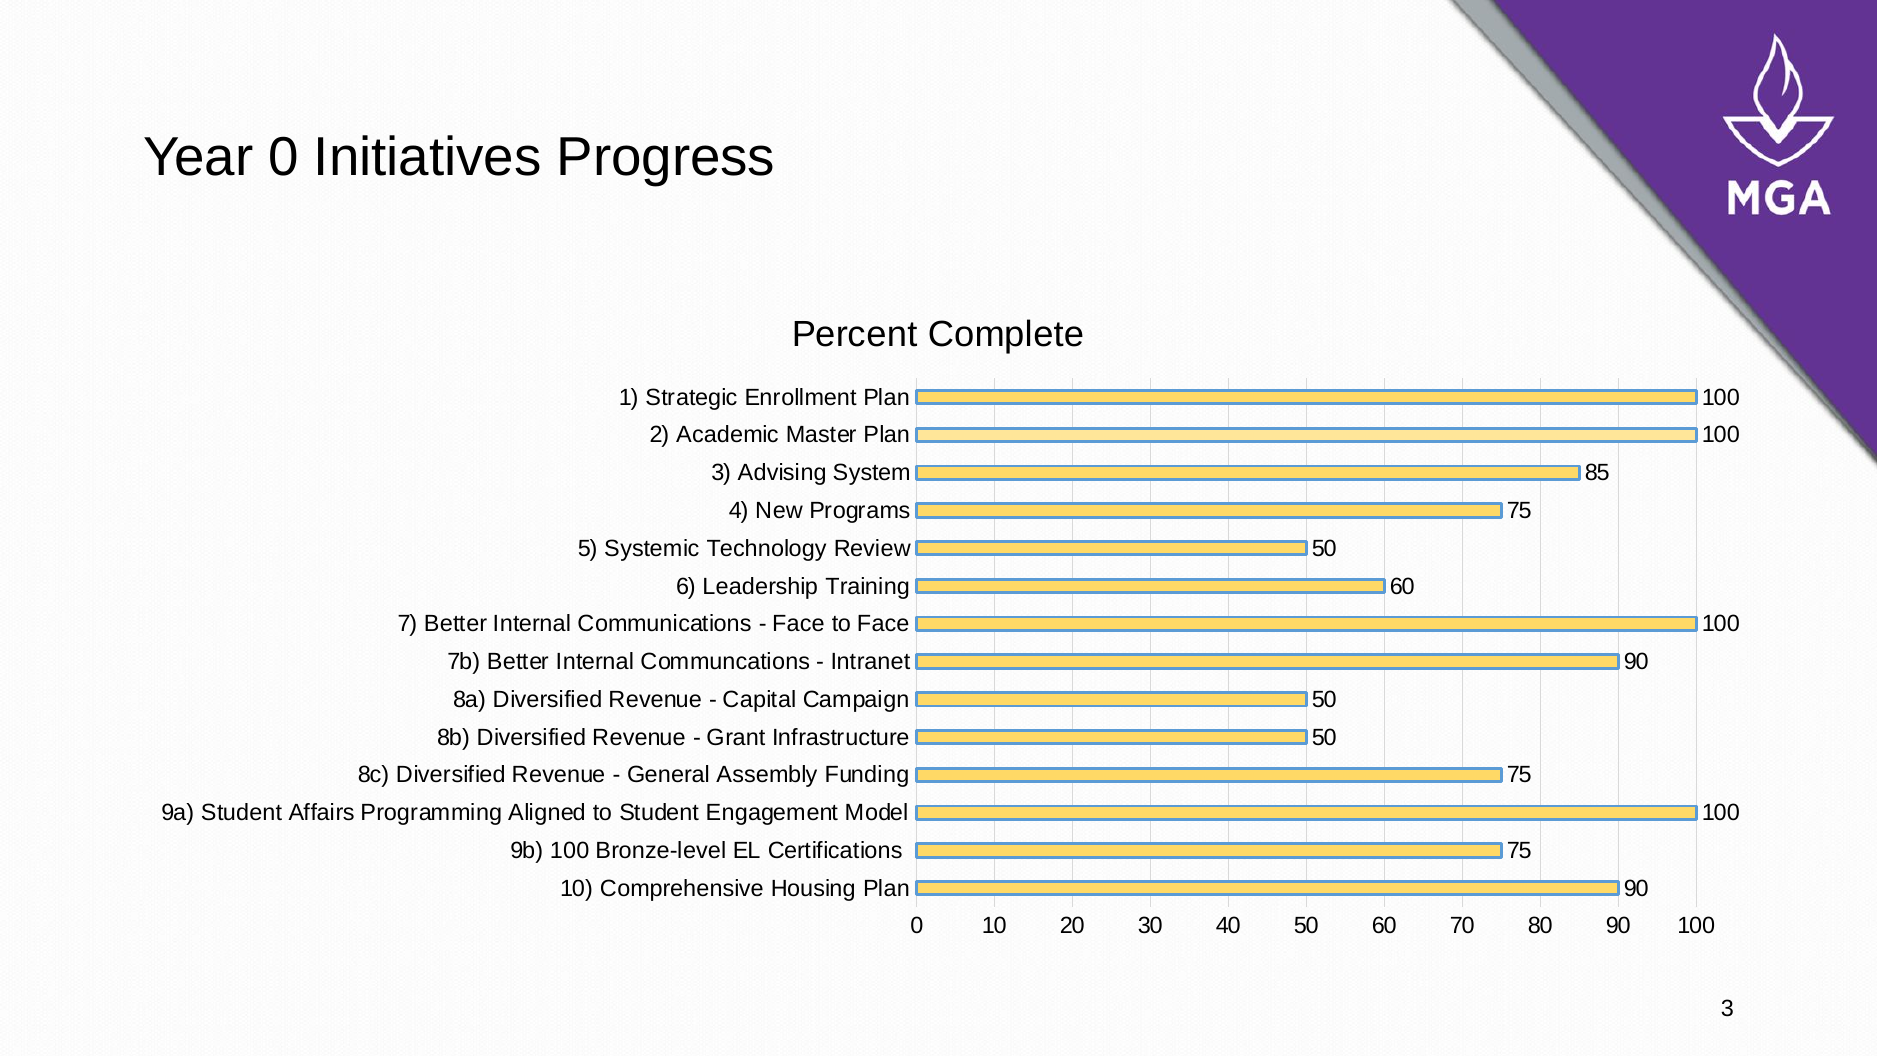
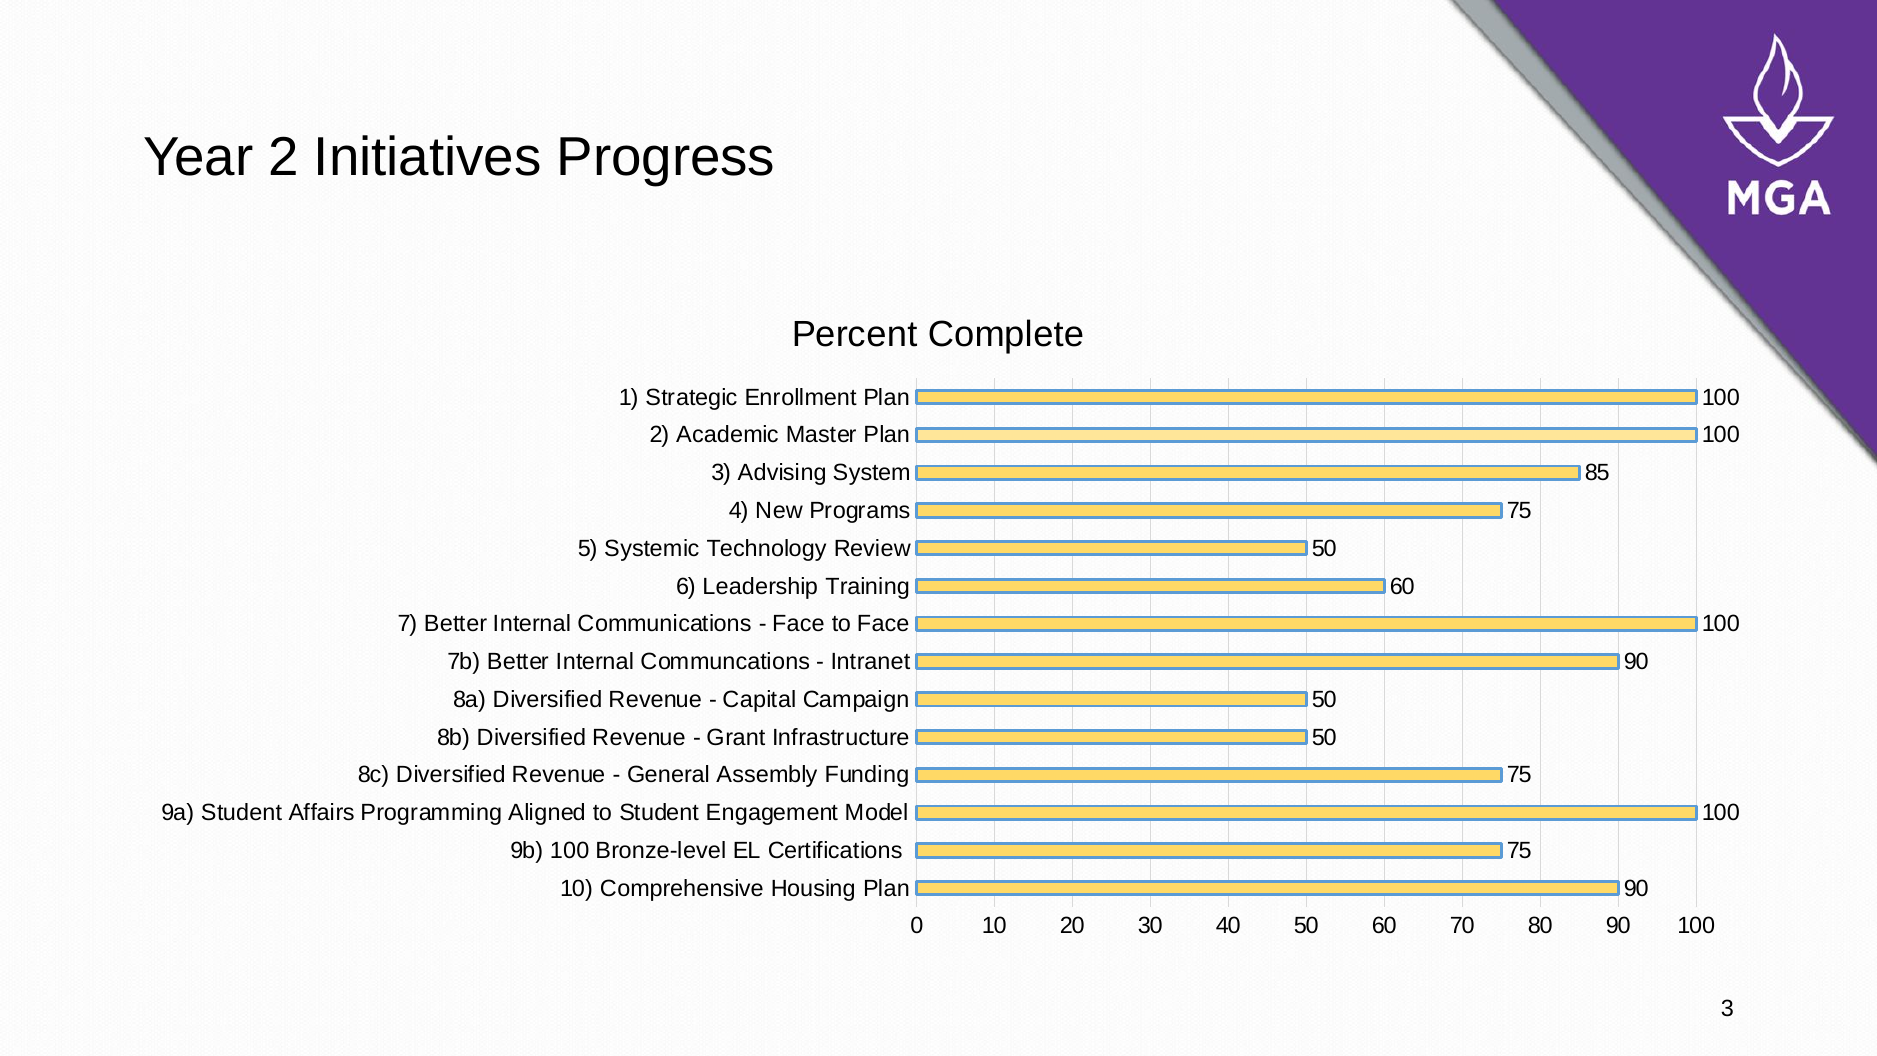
Year 0: 0 -> 2 (284, 158)
